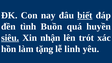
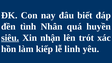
biết underline: present -> none (85, 15)
Buồn: Buồn -> Nhân (52, 27)
tặng: tặng -> kiếp (44, 49)
